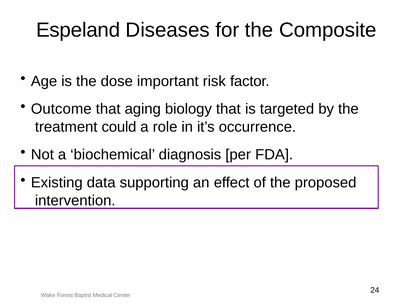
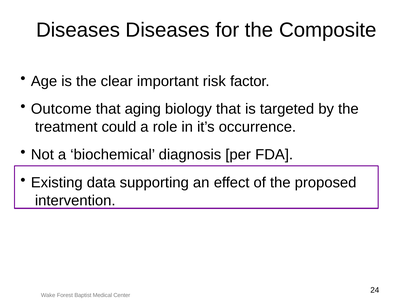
Espeland: Espeland -> Diseases (78, 30)
dose: dose -> clear (117, 81)
